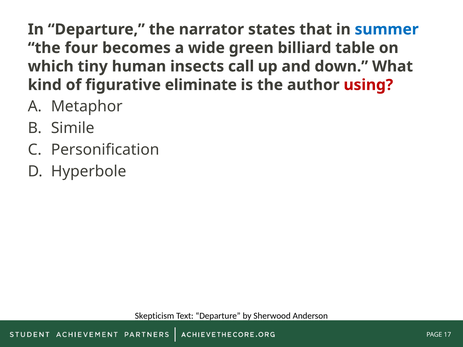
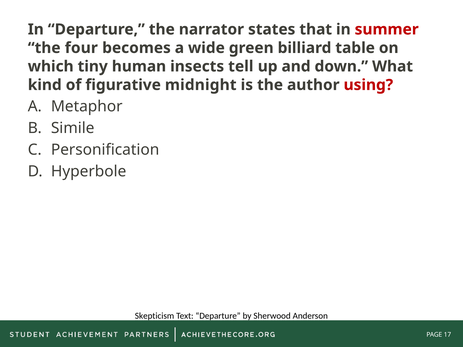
summer colour: blue -> red (387, 29)
call: call -> tell (241, 66)
eliminate: eliminate -> midnight (201, 85)
